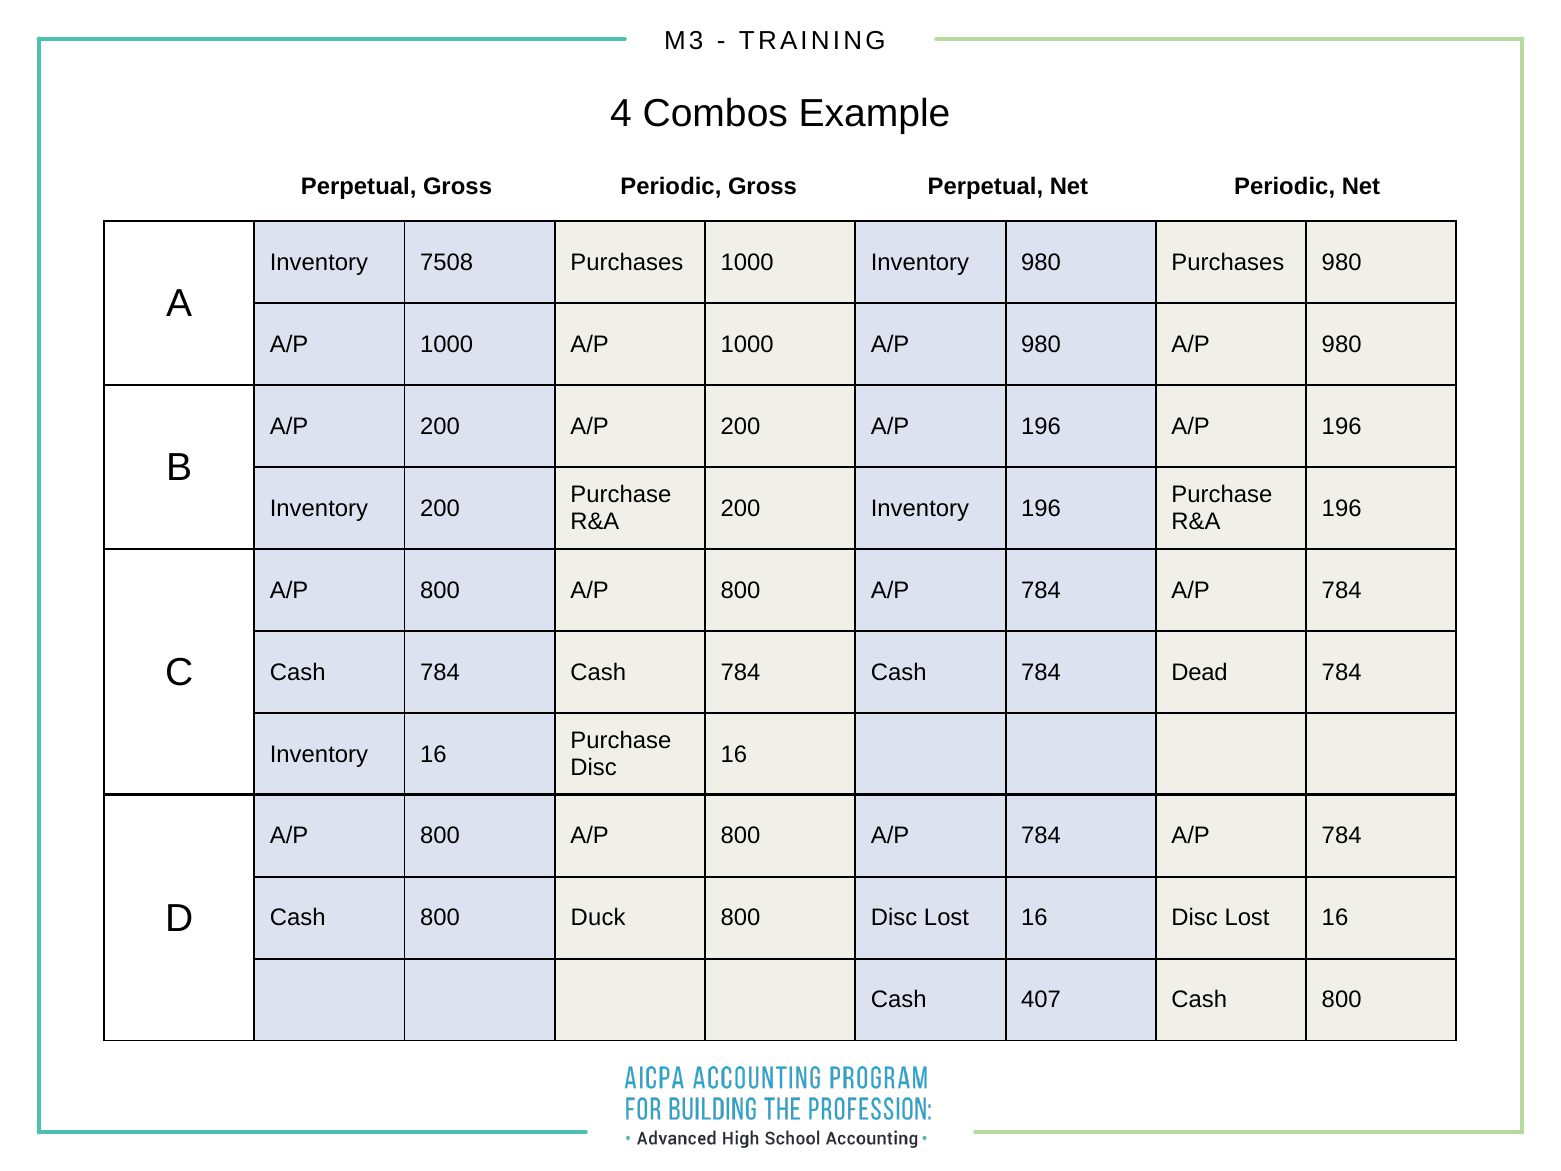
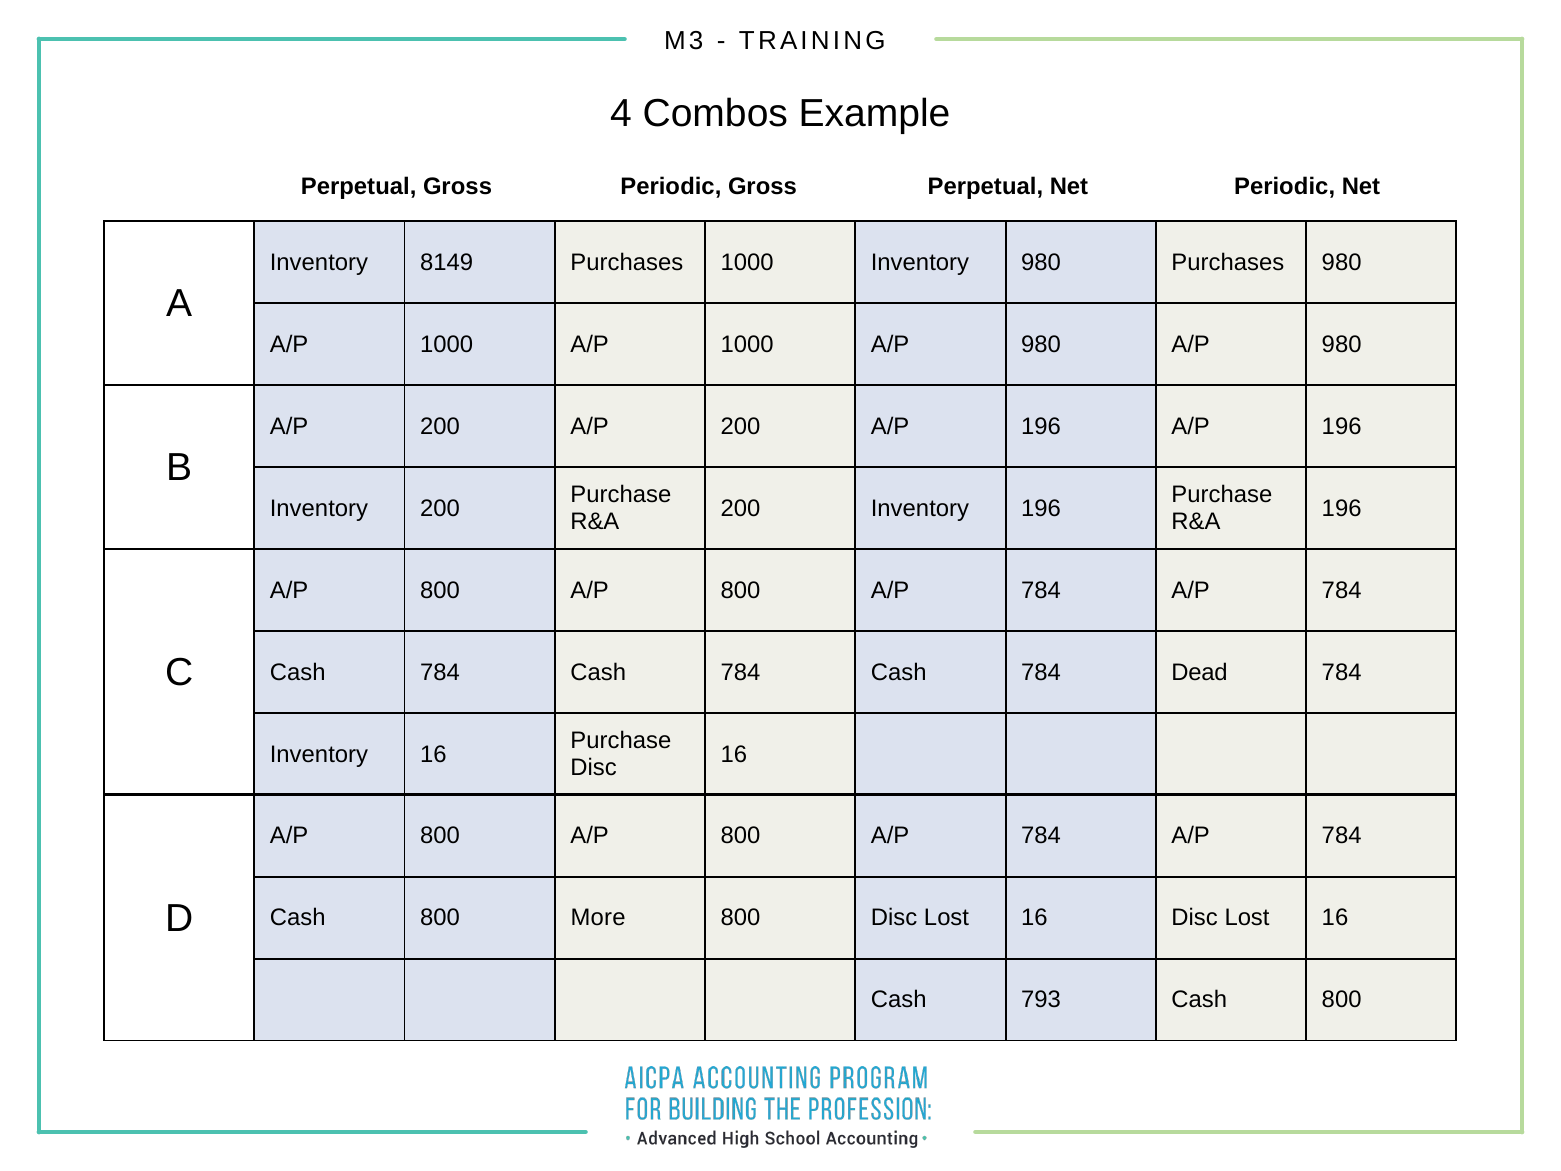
7508: 7508 -> 8149 (447, 262)
Duck: Duck -> More (598, 918)
407: 407 -> 793 (1041, 1000)
